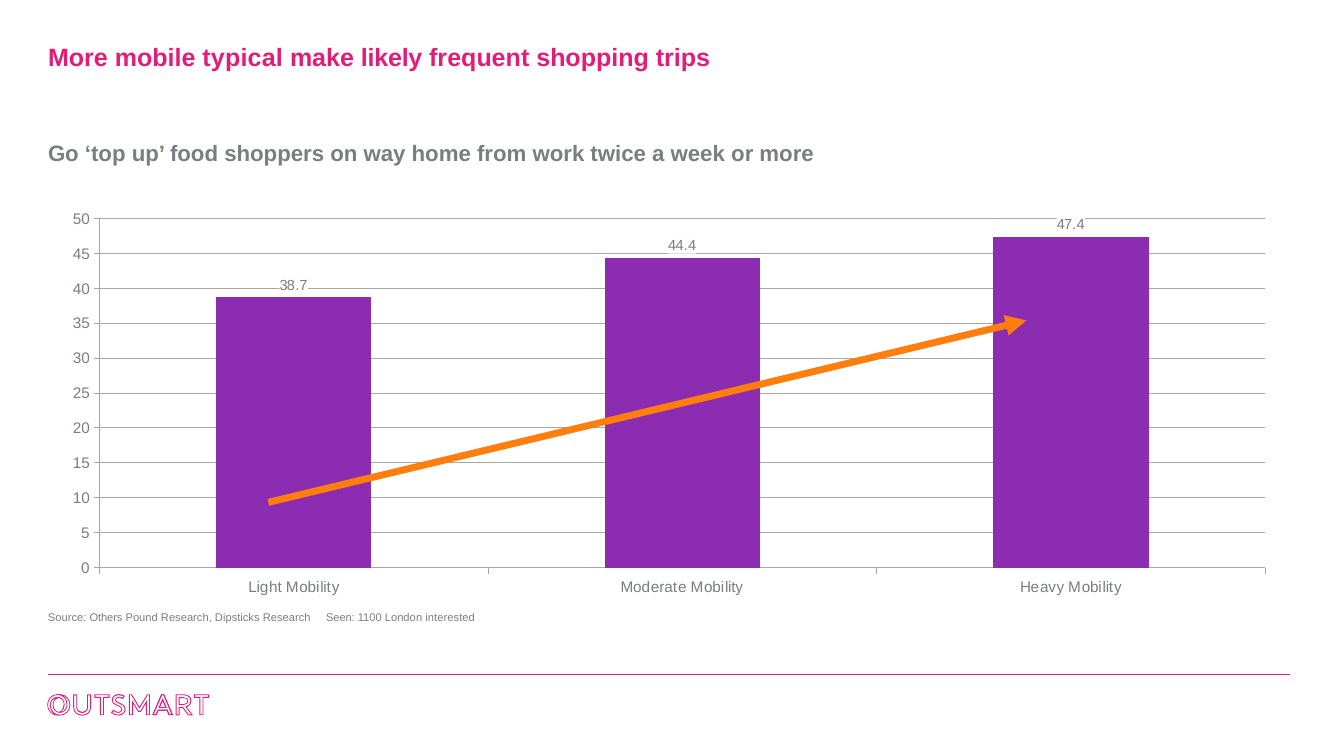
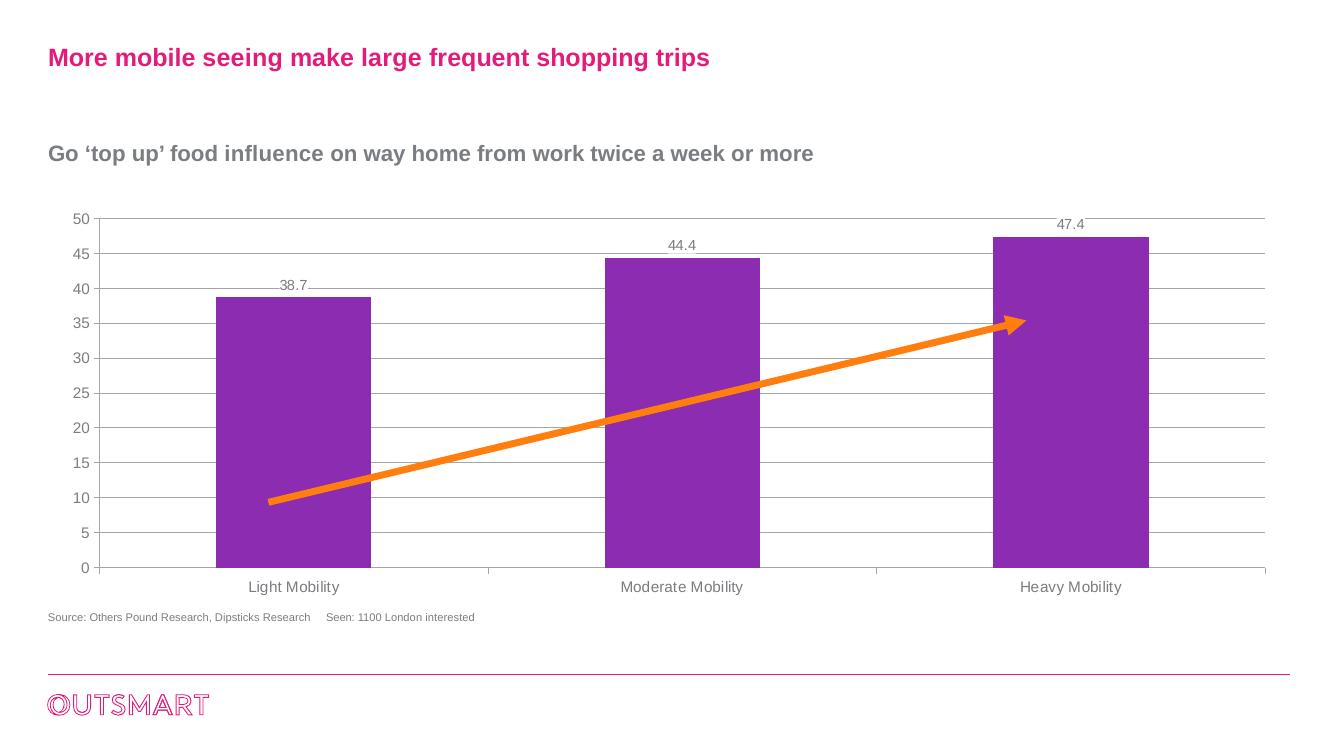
typical: typical -> seeing (243, 58)
likely: likely -> large (391, 58)
shoppers: shoppers -> influence (274, 154)
